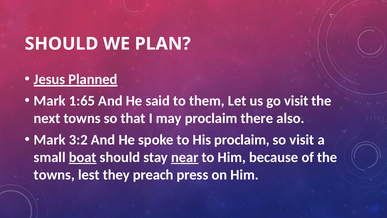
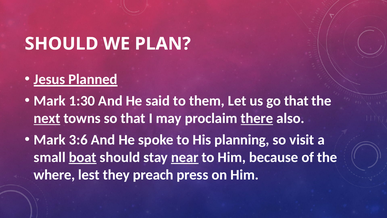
1:65: 1:65 -> 1:30 (82, 101)
go visit: visit -> that (296, 101)
next underline: none -> present (47, 118)
there underline: none -> present (257, 118)
3:2: 3:2 -> 3:6 (78, 140)
His proclaim: proclaim -> planning (242, 140)
towns: towns -> where (54, 174)
